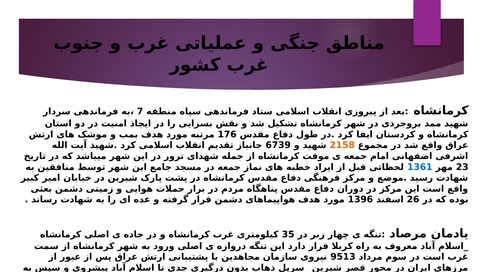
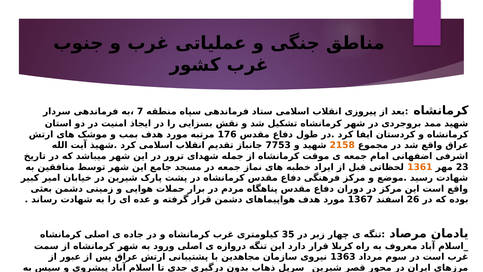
6739: 6739 -> 7753 (278, 145)
1361 colour: blue -> orange (420, 167)
1396: 1396 -> 1367 (360, 199)
9513: 9513 -> 1363 (343, 257)
